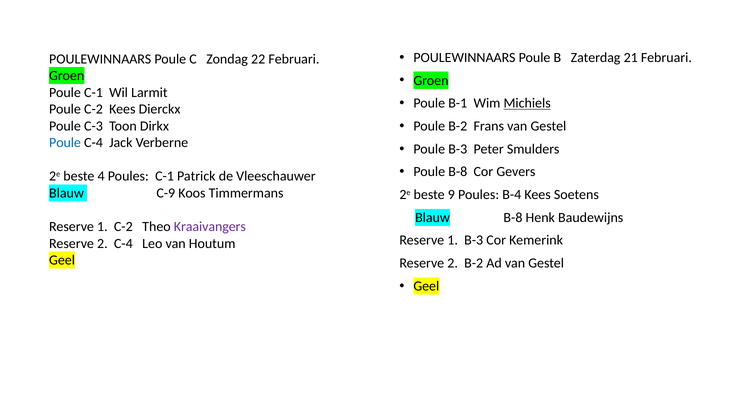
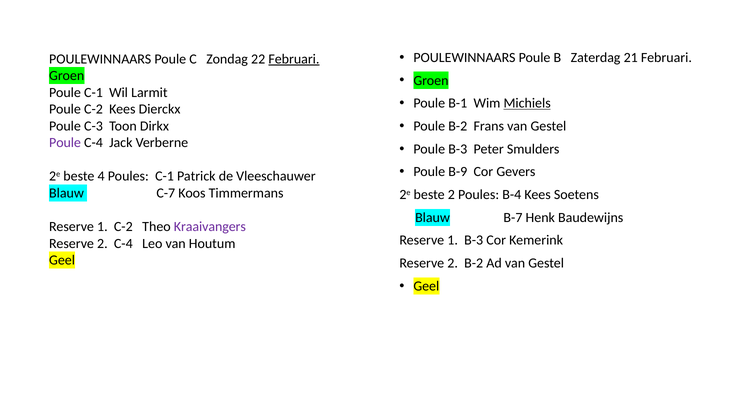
Februari underline: none -> present (294, 59)
Poule colour: blue -> purple (65, 143)
Poule B-8: B-8 -> B-9 (458, 172)
C-9: C-9 -> C-7 (166, 193)
beste 9: 9 -> 2 (451, 195)
Blauw B-8: B-8 -> B-7 (513, 218)
